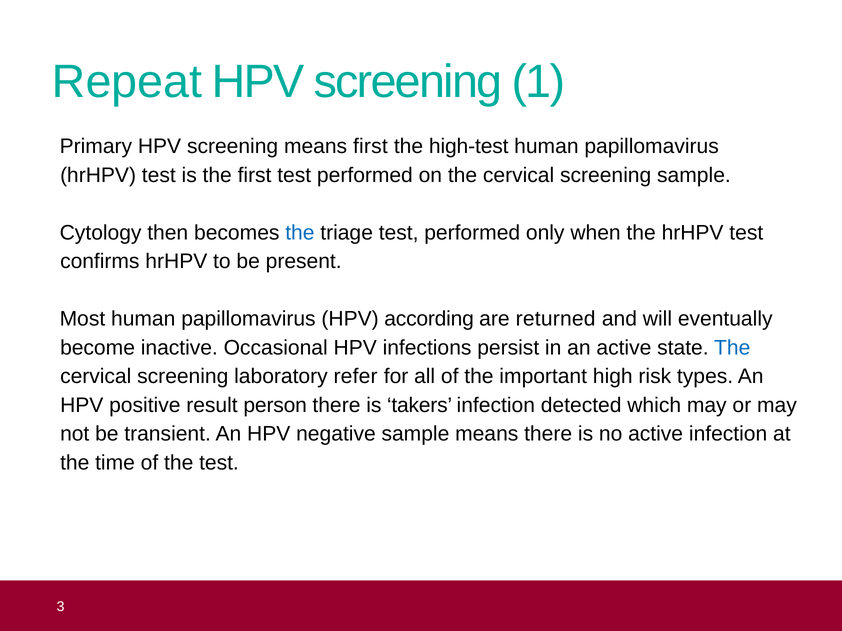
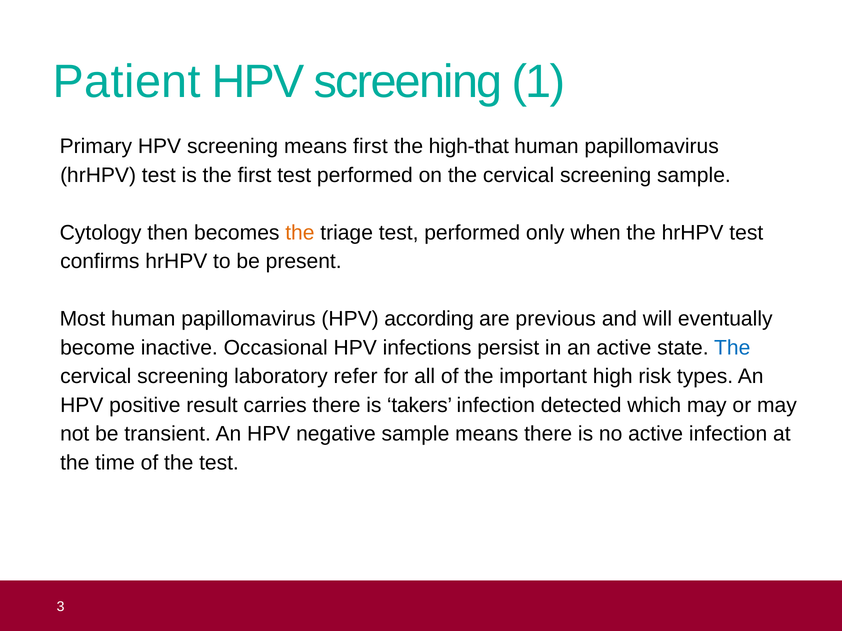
Repeat: Repeat -> Patient (127, 82)
high-test: high-test -> high-that (469, 146)
the colour: blue -> orange (300, 233)
returned: returned -> previous (556, 319)
person: person -> carries (275, 405)
